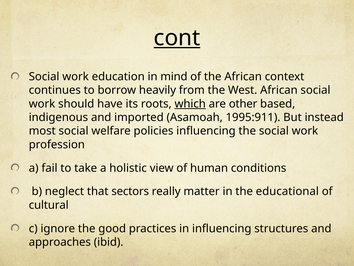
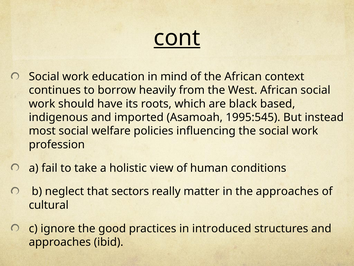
which underline: present -> none (190, 104)
other: other -> black (243, 104)
1995:911: 1995:911 -> 1995:545 (253, 117)
the educational: educational -> approaches (287, 191)
in influencing: influencing -> introduced (222, 228)
